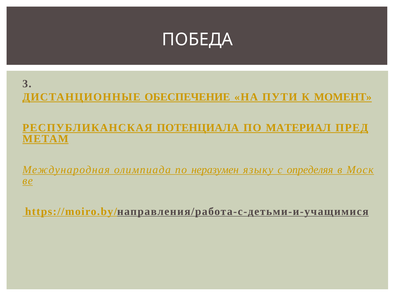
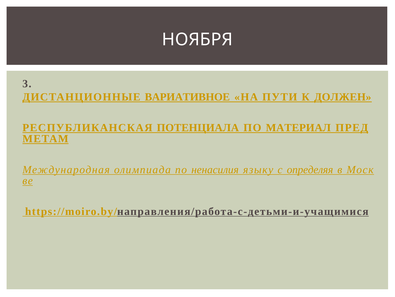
ПОБЕДА: ПОБЕДА -> НОЯБРЯ (197, 39)
ОБЕСПЕЧЕНИЕ: ОБЕСПЕЧЕНИЕ -> ВАРИАТИВНОЕ (187, 97)
МОМЕНТ: МОМЕНТ -> ДОЛЖЕН (343, 97)
неразумен: неразумен -> ненасилия (215, 169)
